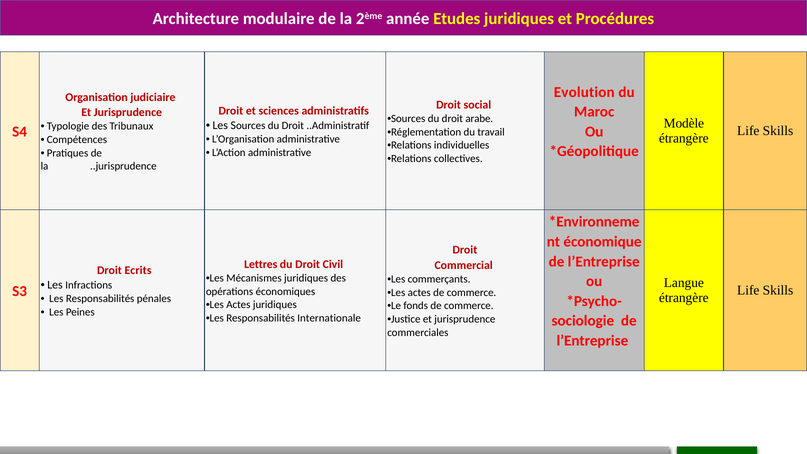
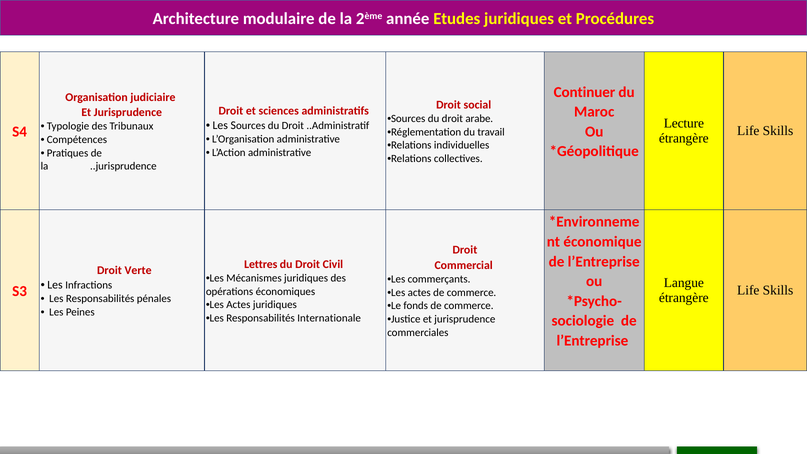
Evolution: Evolution -> Continuer (584, 92)
Modèle: Modèle -> Lecture (684, 123)
Ecrits: Ecrits -> Verte (138, 270)
